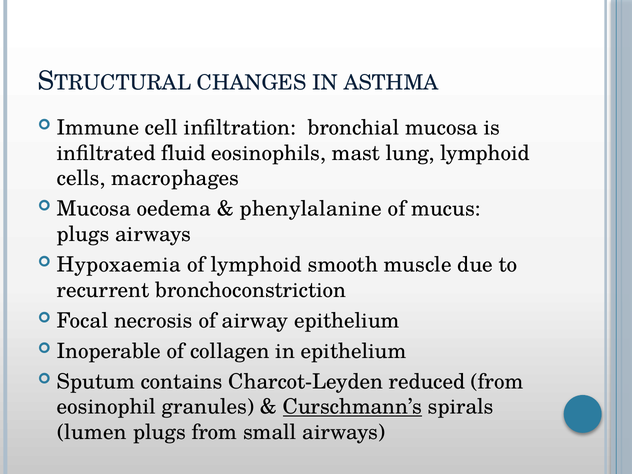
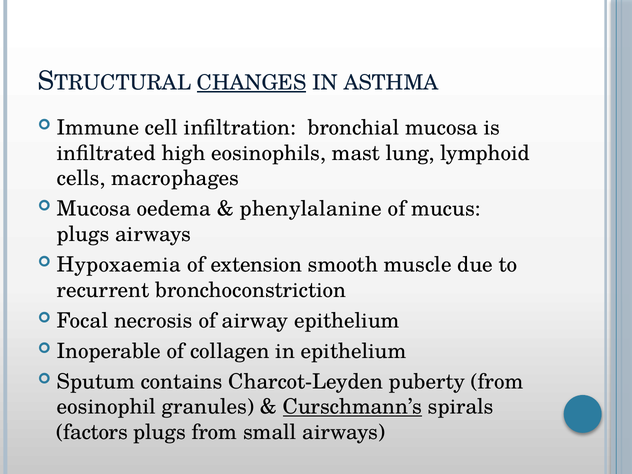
CHANGES underline: none -> present (252, 83)
fluid: fluid -> high (184, 153)
of lymphoid: lymphoid -> extension (256, 265)
reduced: reduced -> puberty (427, 382)
lumen: lumen -> factors (92, 432)
